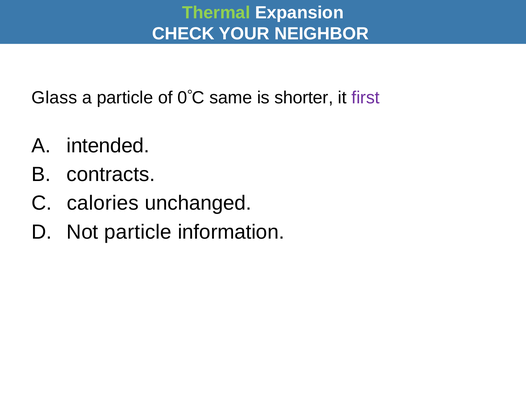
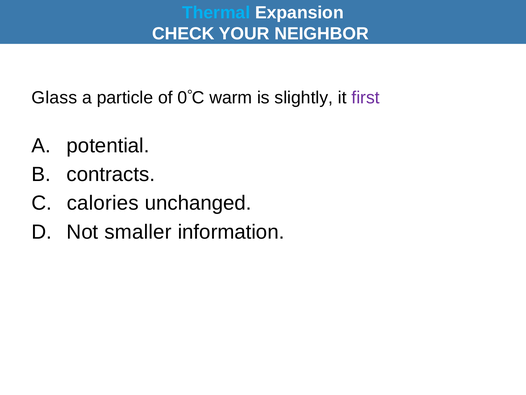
Thermal colour: light green -> light blue (216, 13)
same: same -> warm (231, 98)
shorter: shorter -> slightly (304, 98)
intended: intended -> potential (108, 146)
Not particle: particle -> smaller (138, 232)
